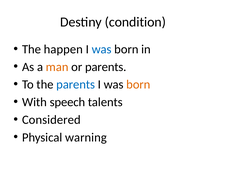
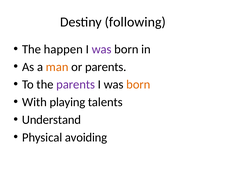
condition: condition -> following (135, 22)
was colour: blue -> purple (102, 49)
parents colour: blue -> purple (76, 84)
speech: speech -> playing (67, 102)
Considered: Considered -> Understand (51, 119)
warning: warning -> avoiding (86, 137)
